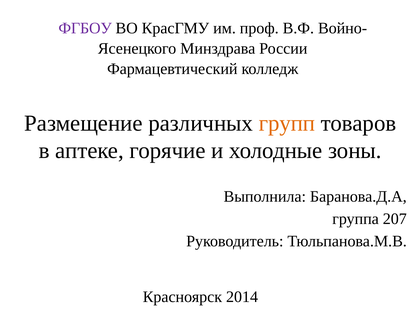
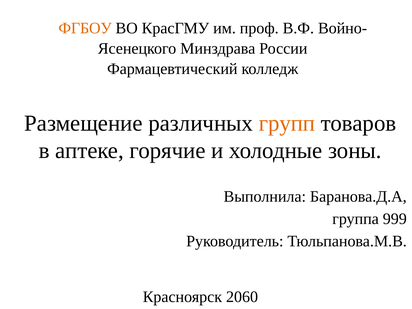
ФГБОУ colour: purple -> orange (85, 28)
207: 207 -> 999 (395, 219)
2014: 2014 -> 2060 (242, 297)
